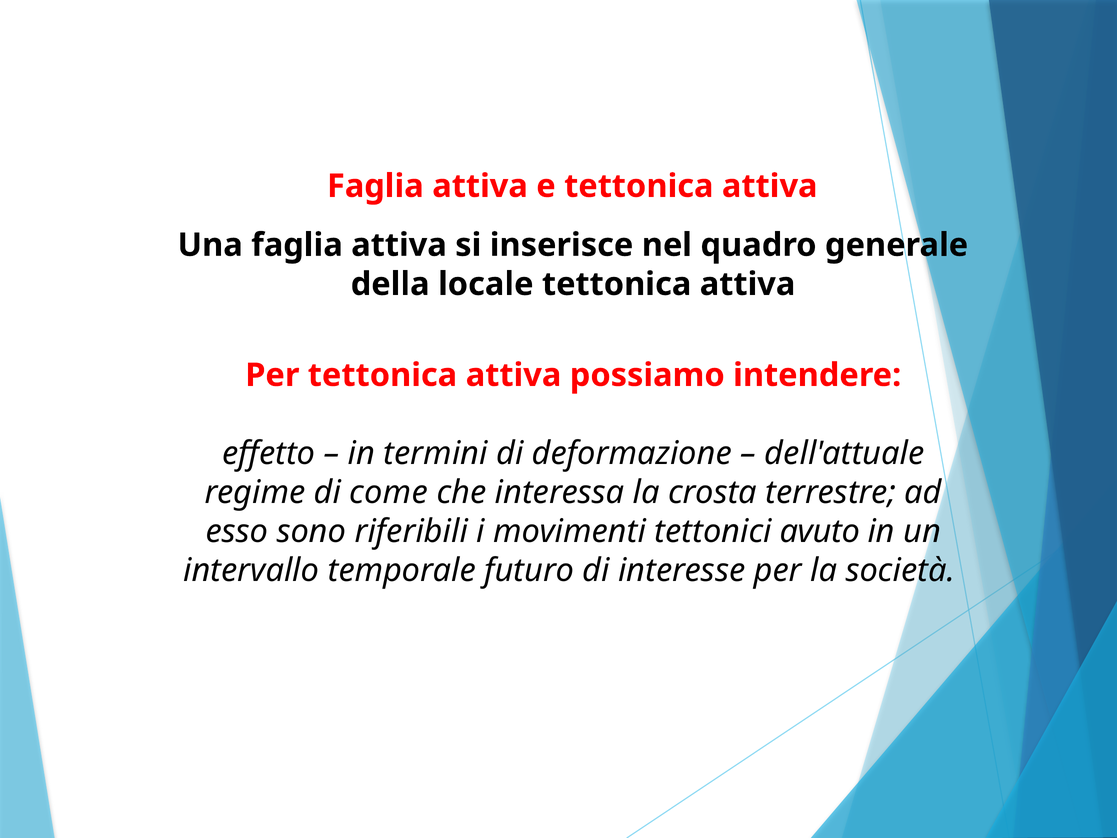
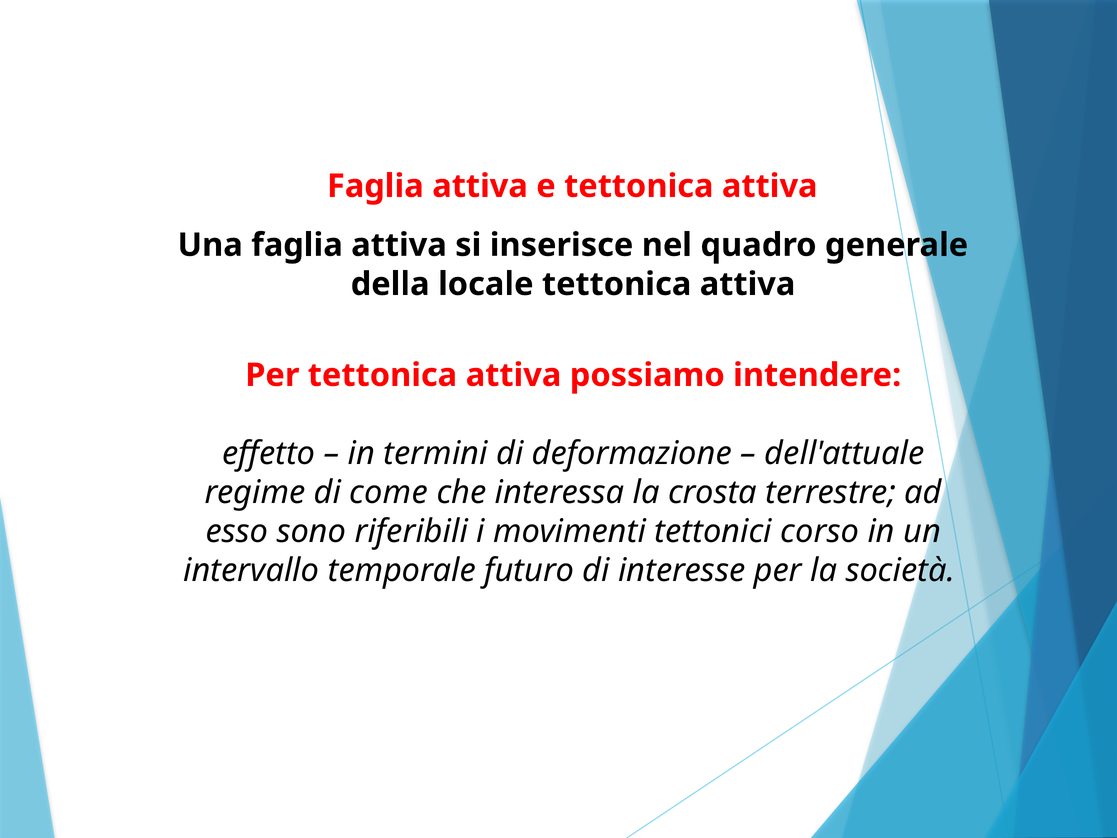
avuto: avuto -> corso (820, 531)
